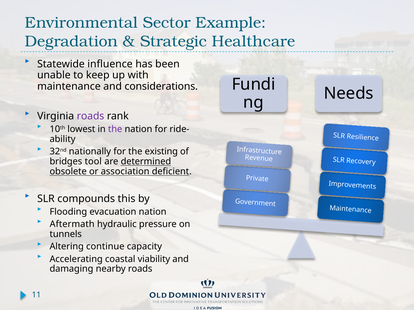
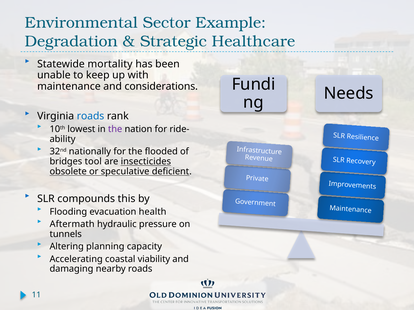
influence: influence -> mortality (110, 64)
roads colour: purple -> blue (91, 116)
existing: existing -> flooded (161, 152)
determined: determined -> insecticides (146, 162)
association: association -> speculative (125, 172)
evacuation nation: nation -> health (153, 212)
continue: continue -> planning (105, 247)
